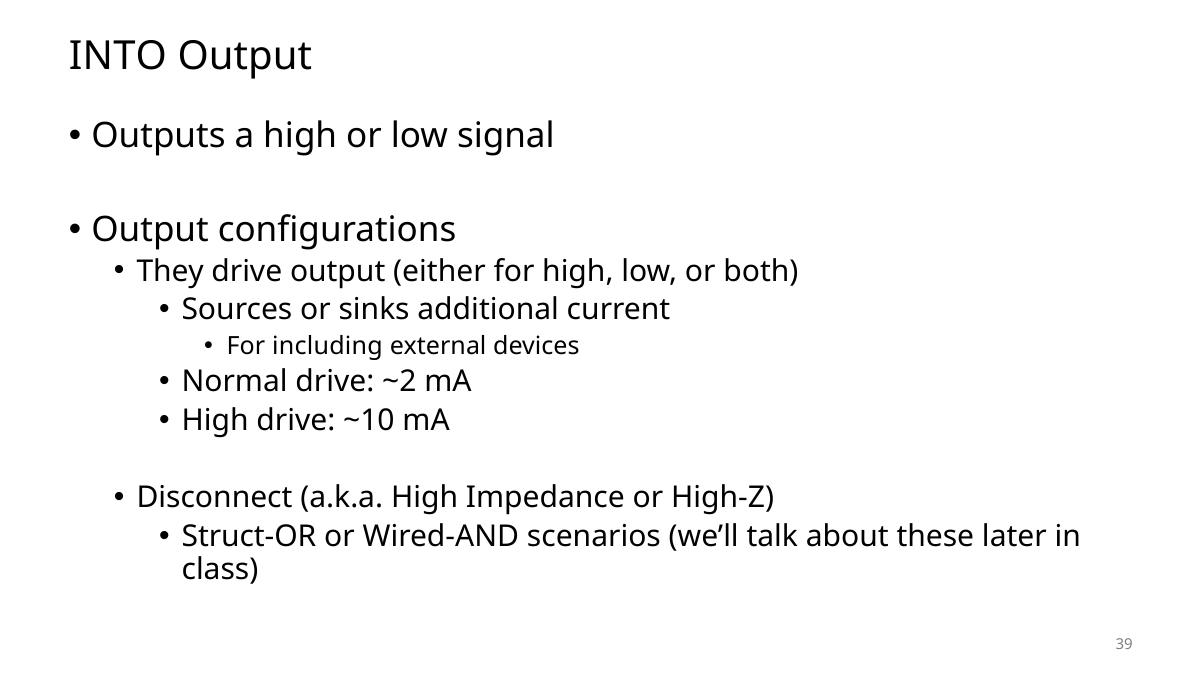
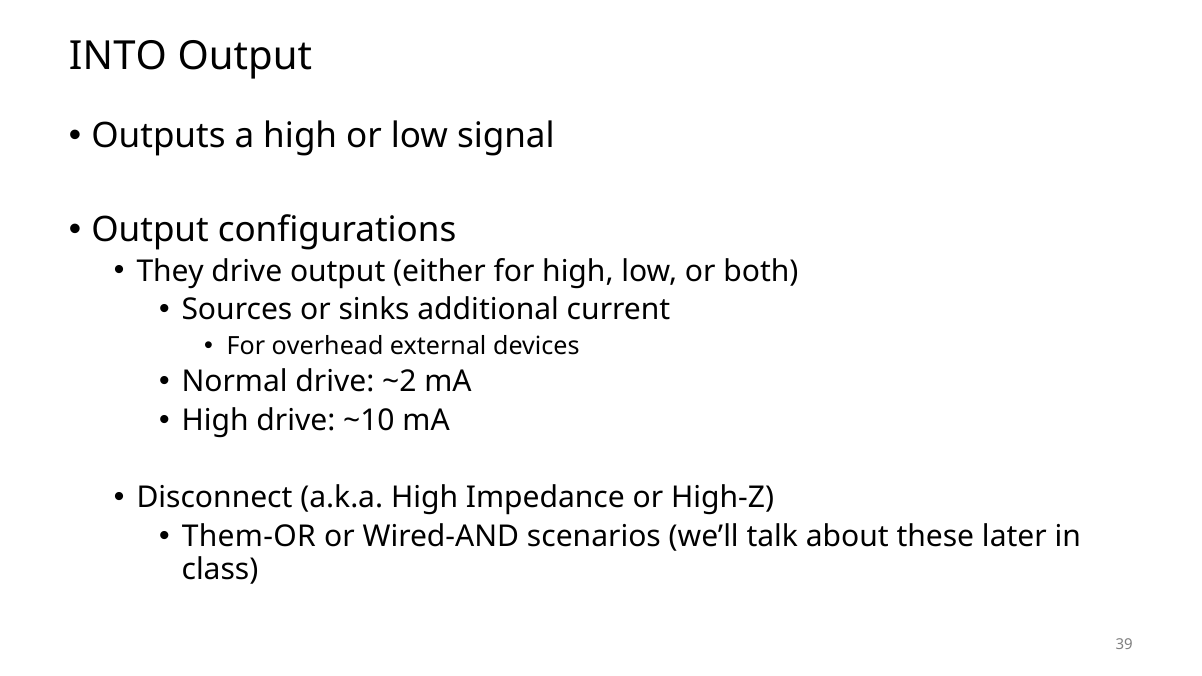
including: including -> overhead (328, 346)
Struct-OR: Struct-OR -> Them-OR (249, 537)
